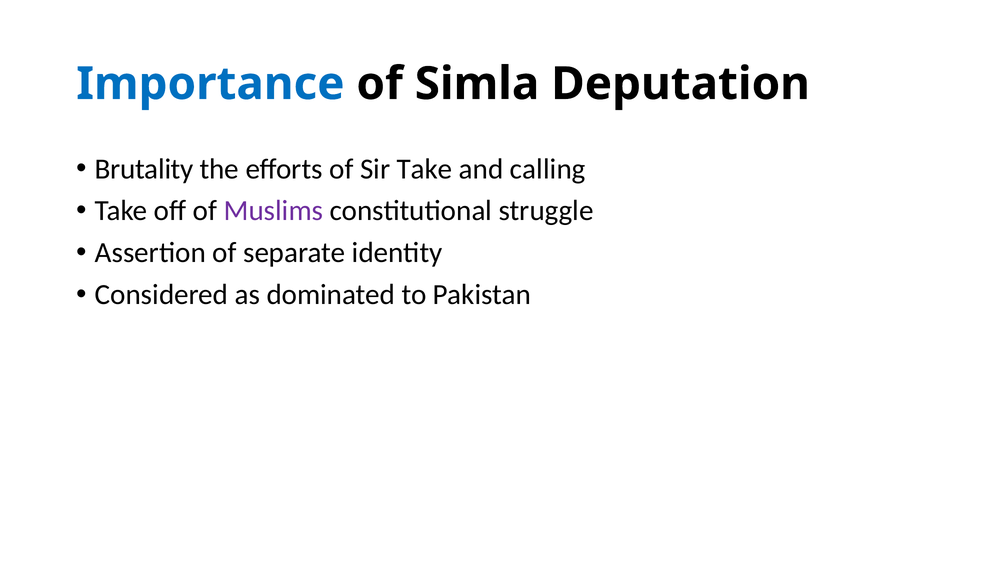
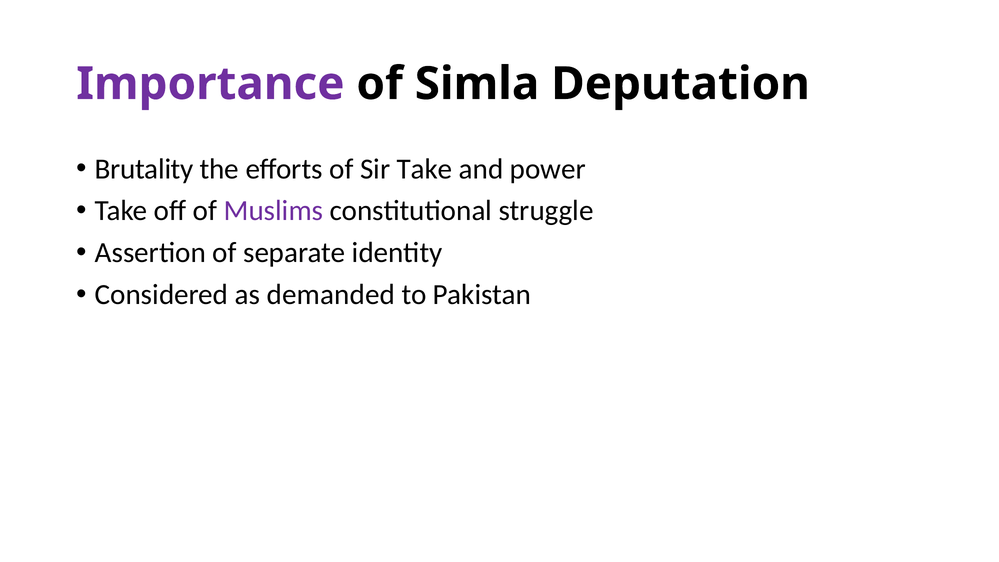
Importance colour: blue -> purple (210, 84)
calling: calling -> power (548, 169)
dominated: dominated -> demanded (331, 295)
